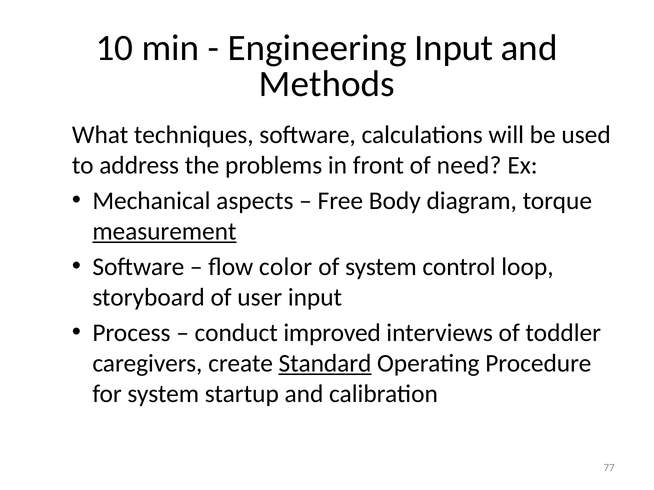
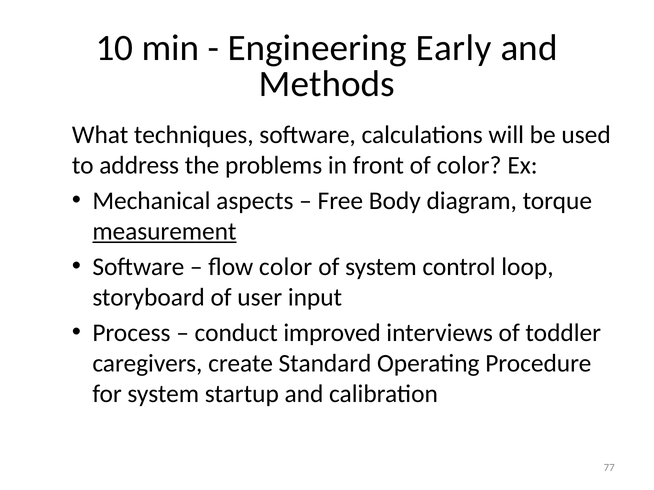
Engineering Input: Input -> Early (454, 48)
of need: need -> color (469, 165)
Standard underline: present -> none (325, 364)
